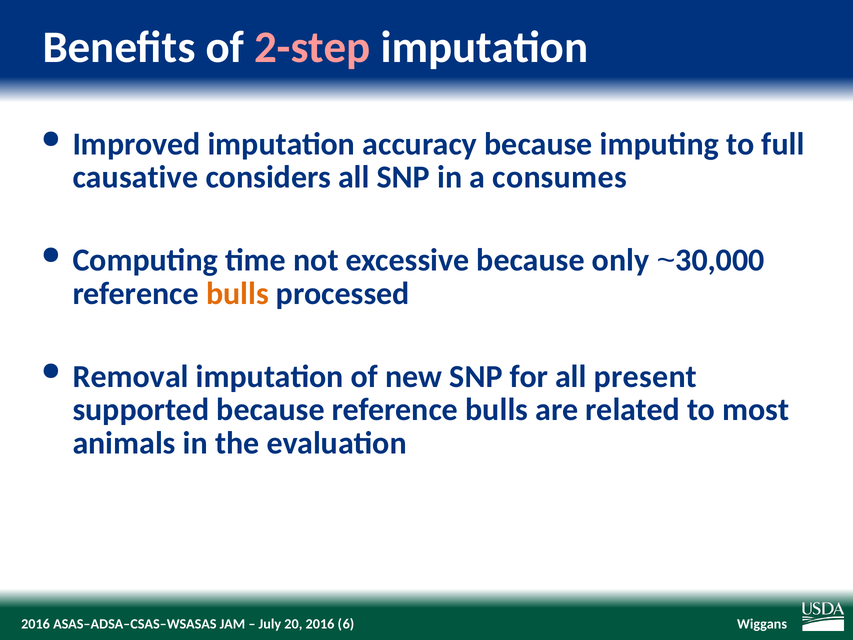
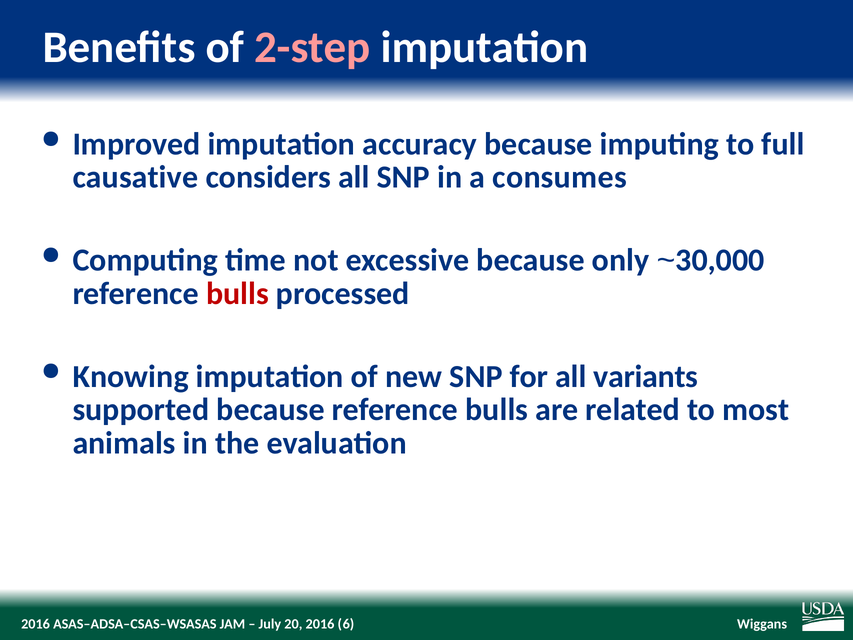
bulls colour: orange -> red (237, 293)
Removal: Removal -> Knowing (131, 376)
present: present -> variants (646, 376)
